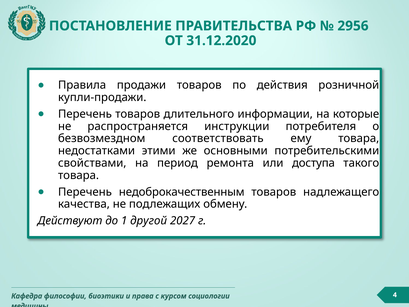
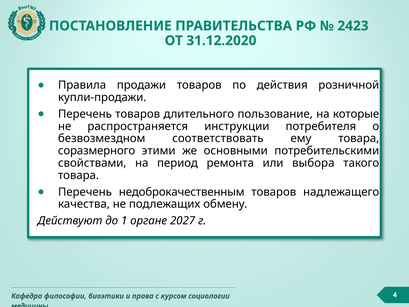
2956: 2956 -> 2423 (353, 26)
информации: информации -> пользование (275, 114)
недостатками: недостатками -> соразмерного (97, 151)
доступа: доступа -> выбора (313, 163)
другой: другой -> органе (149, 221)
